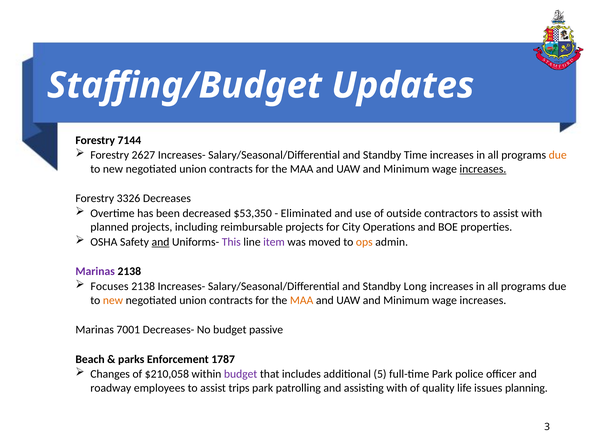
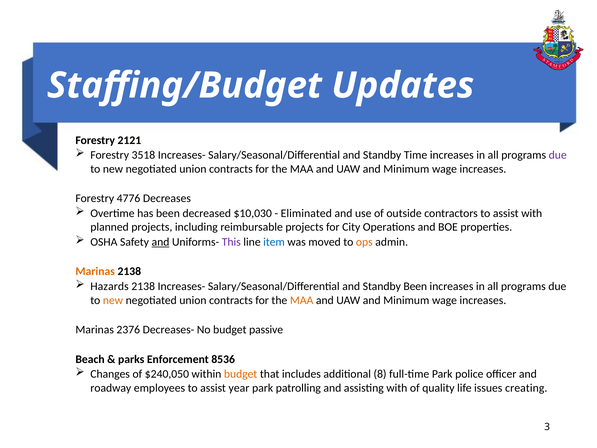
7144: 7144 -> 2121 (129, 140)
2627: 2627 -> 3518 (143, 155)
due colour: orange -> purple (558, 155)
increases underline: present -> none (483, 169)
3326: 3326 -> 4776 (128, 198)
$53,350: $53,350 -> $10,030 (253, 213)
item colour: purple -> blue (274, 242)
Marinas colour: purple -> orange (95, 271)
Focuses: Focuses -> Hazards (110, 286)
Standby Long: Long -> Been (415, 286)
7001: 7001 -> 2376 (128, 330)
1787: 1787 -> 8536 (223, 359)
$210,058: $210,058 -> $240,050 (167, 374)
budget colour: purple -> orange (241, 374)
5: 5 -> 8 (380, 374)
trips: trips -> year (239, 388)
planning: planning -> creating (526, 388)
